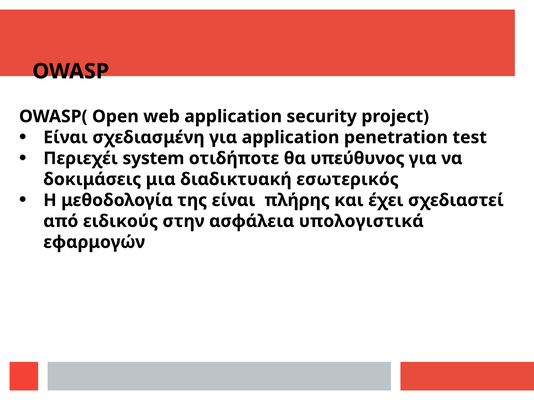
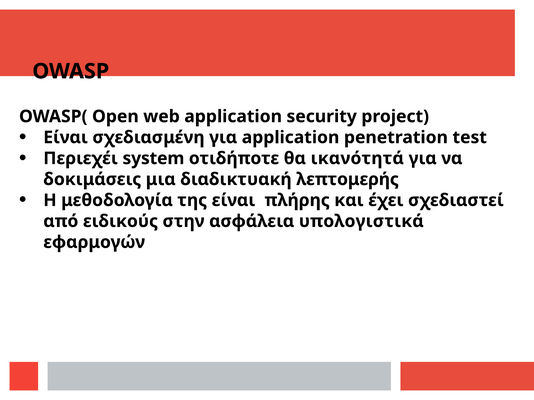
υπεύθυνος: υπεύθυνος -> ικανότητά (357, 159)
εσωτερικός: εσωτερικός -> λεπτομερής (348, 180)
